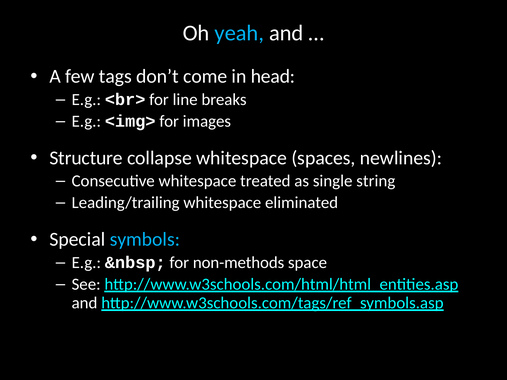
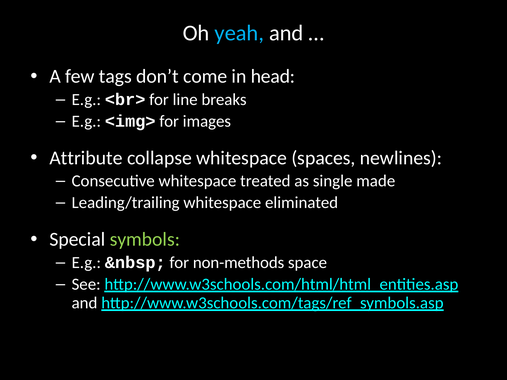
Structure: Structure -> Attribute (86, 158)
string: string -> made (376, 181)
symbols colour: light blue -> light green (145, 240)
